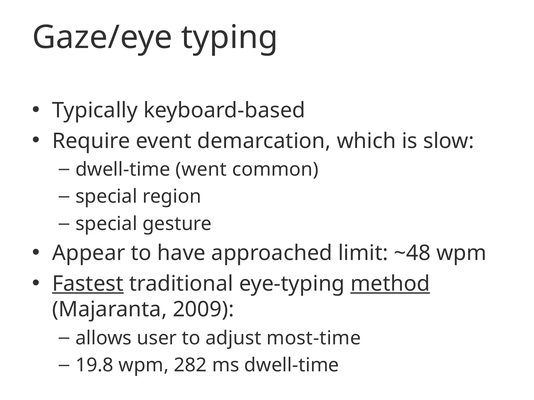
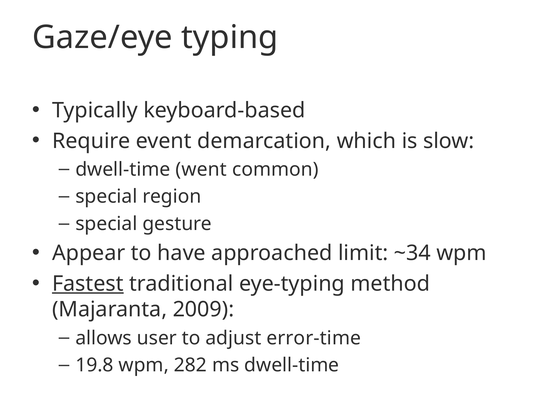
~48: ~48 -> ~34 (412, 254)
method underline: present -> none (390, 284)
most-time: most-time -> error-time (314, 338)
